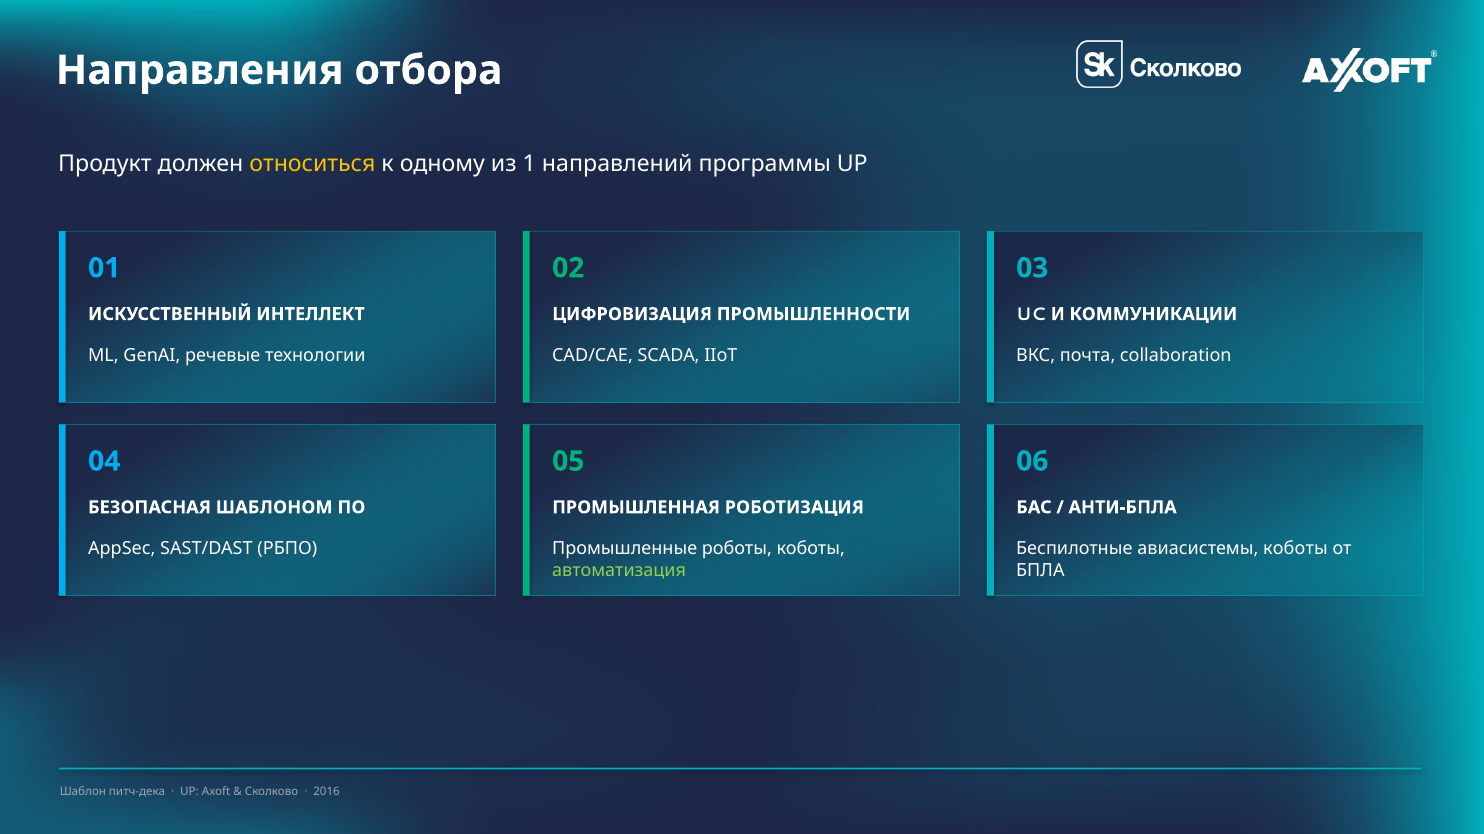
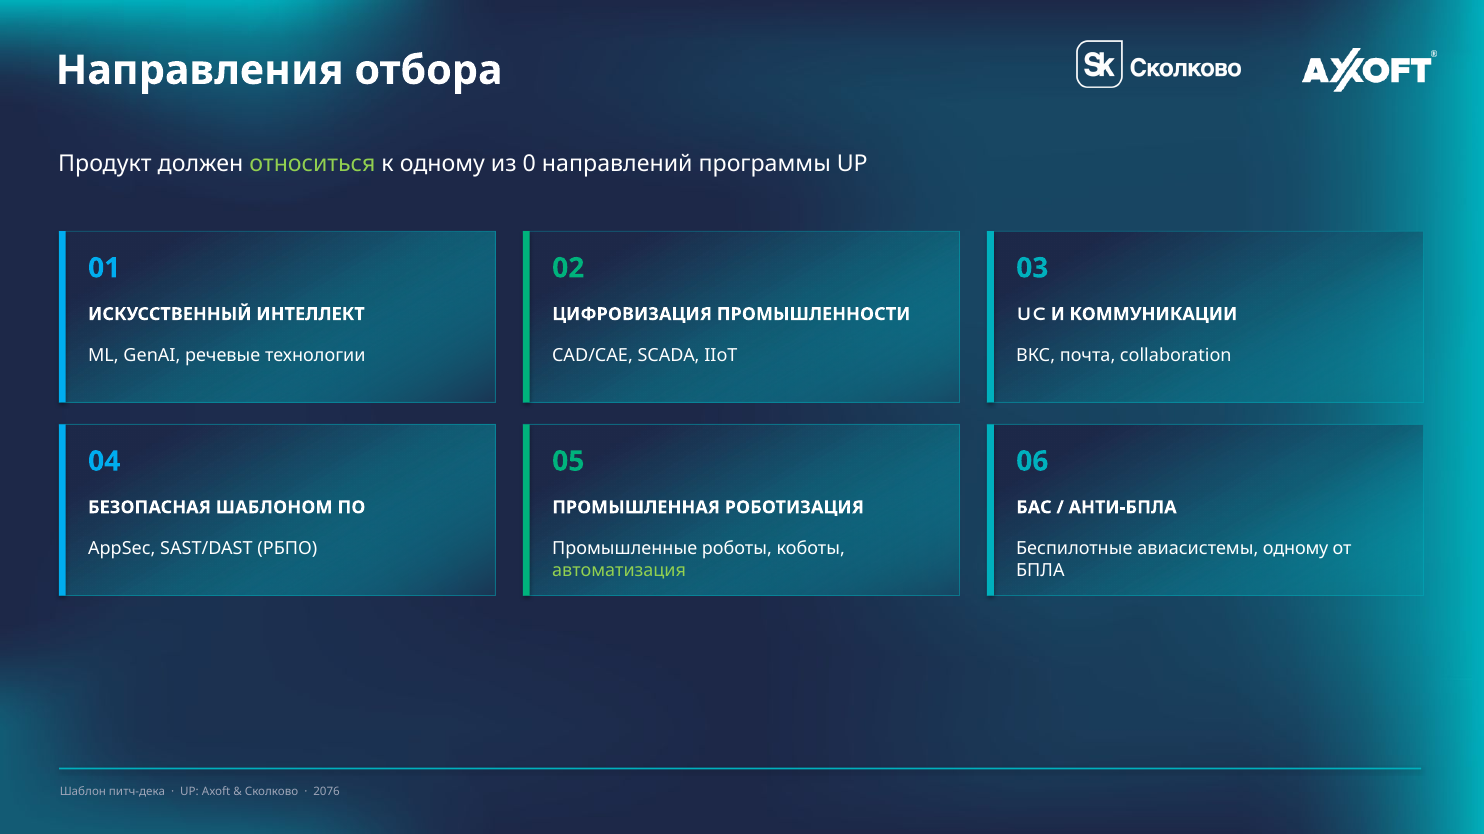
относиться colour: yellow -> light green (312, 164)
1: 1 -> 0 (529, 164)
авиасистемы коботы: коботы -> одному (1296, 549)
2016: 2016 -> 2076 (327, 792)
